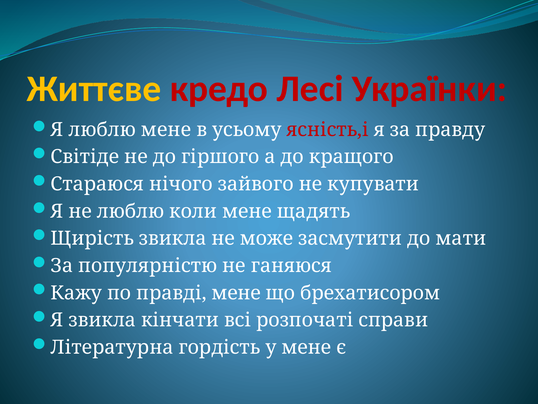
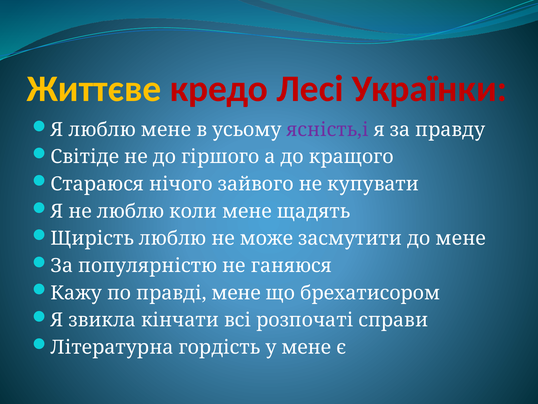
ясність,і colour: red -> purple (328, 130)
Щирість звикла: звикла -> люблю (173, 238)
до мати: мати -> мене (461, 238)
